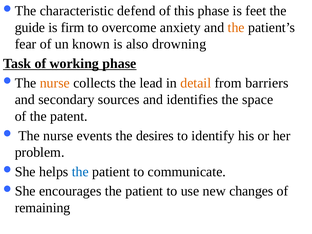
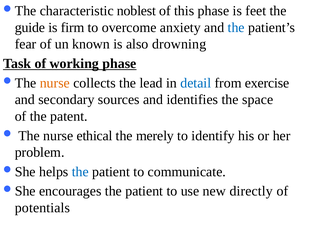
defend: defend -> noblest (136, 11)
the colour: orange -> blue (236, 27)
detail colour: orange -> blue (196, 83)
barriers: barriers -> exercise (267, 83)
events: events -> ethical (95, 136)
desires: desires -> merely (155, 136)
changes: changes -> directly (251, 191)
remaining: remaining -> potentials (42, 208)
